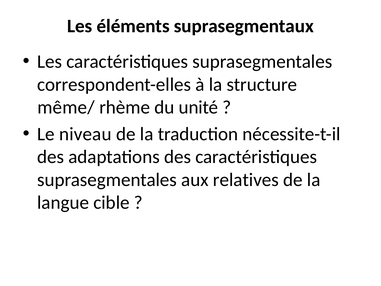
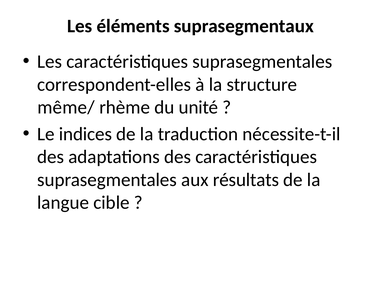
niveau: niveau -> indices (85, 134)
relatives: relatives -> résultats (246, 180)
